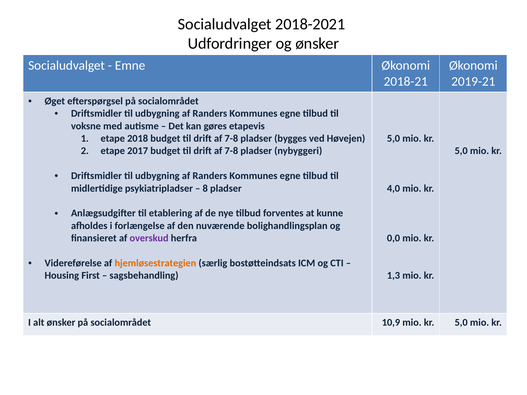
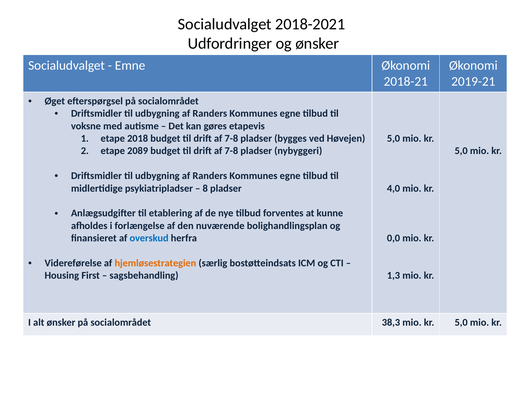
2017: 2017 -> 2089 (138, 151)
overskud colour: purple -> blue (149, 238)
10,9: 10,9 -> 38,3 (391, 323)
